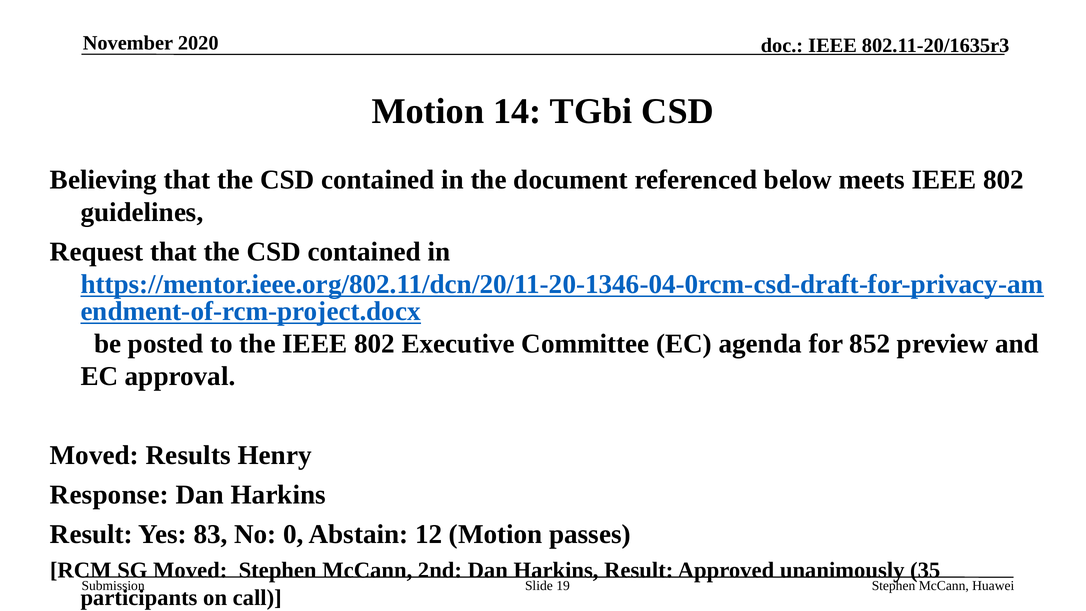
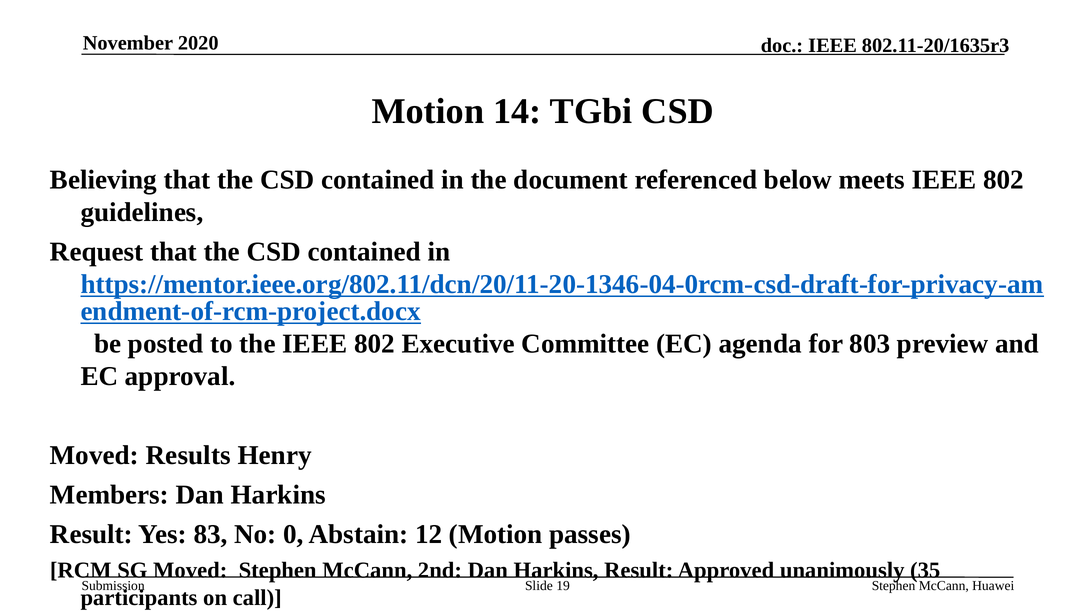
852: 852 -> 803 (870, 344)
Response: Response -> Members (109, 495)
